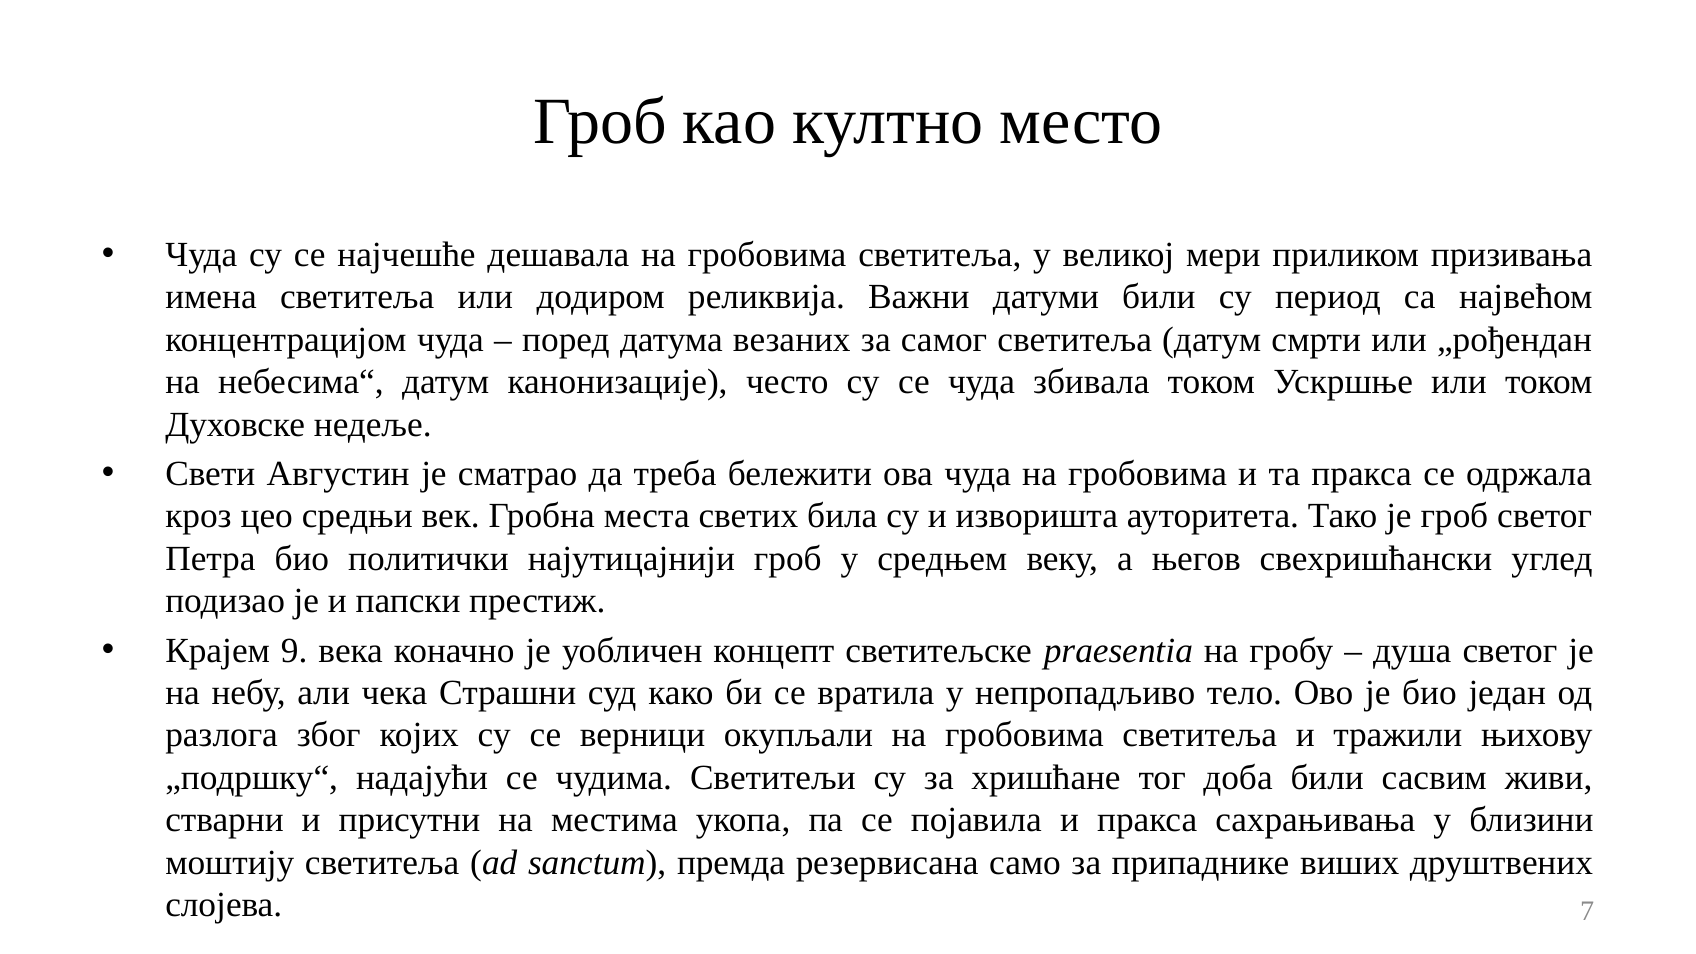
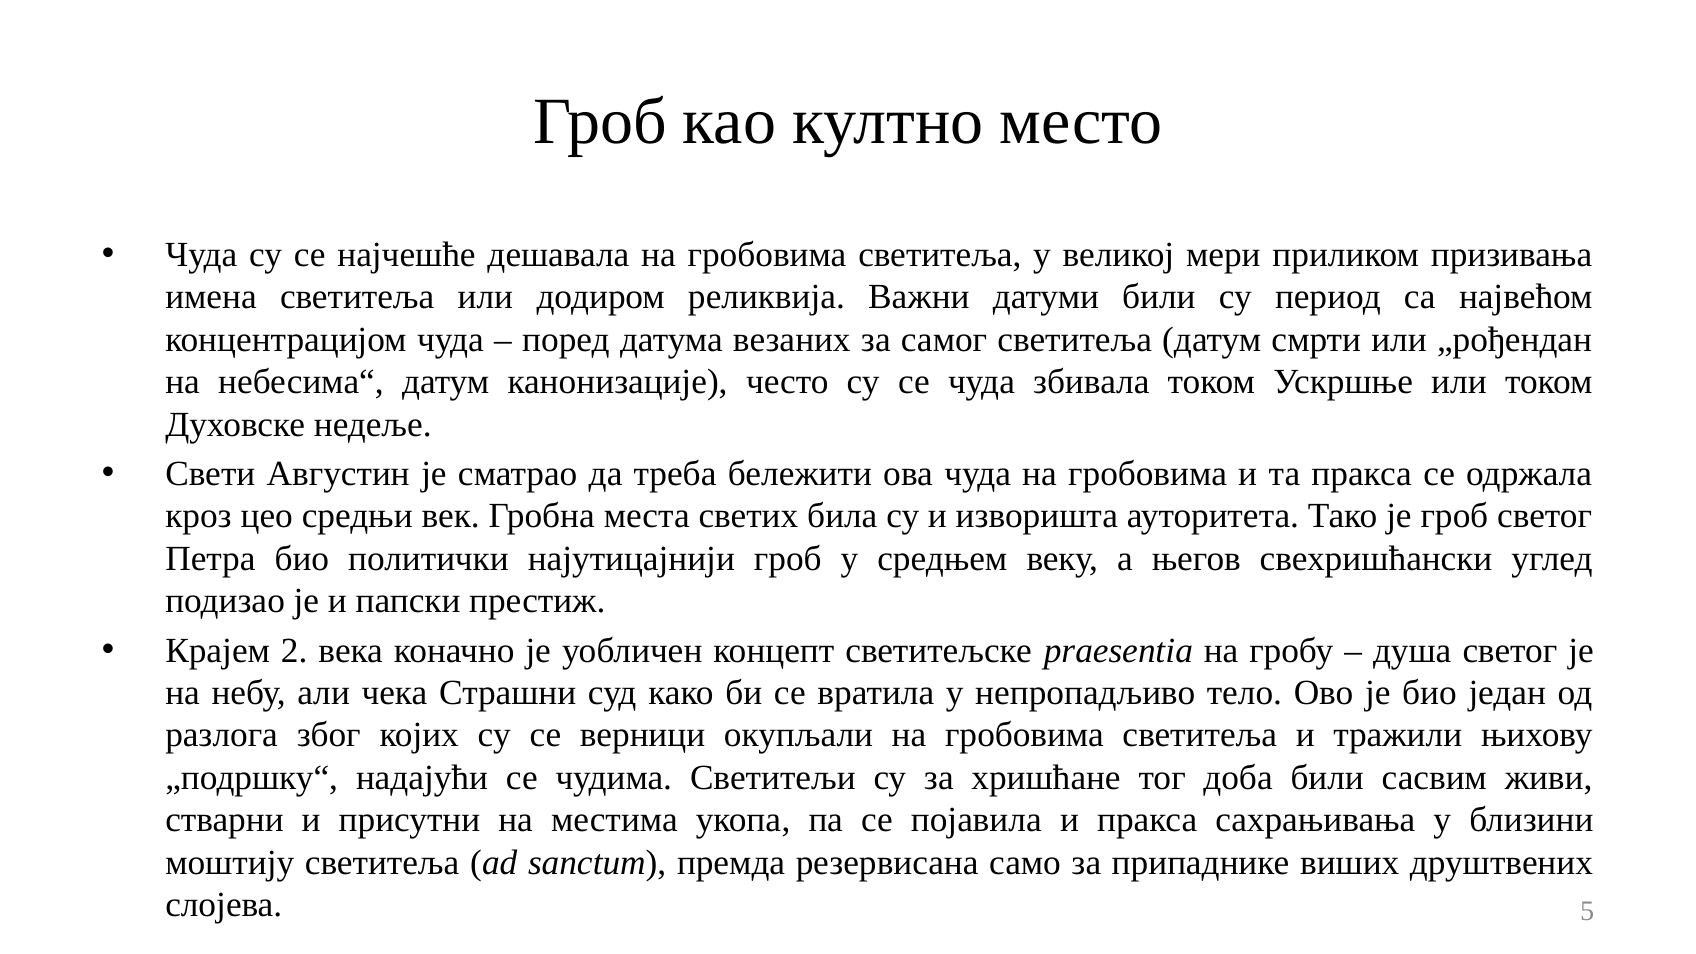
9: 9 -> 2 (294, 651)
7: 7 -> 5 (1587, 912)
